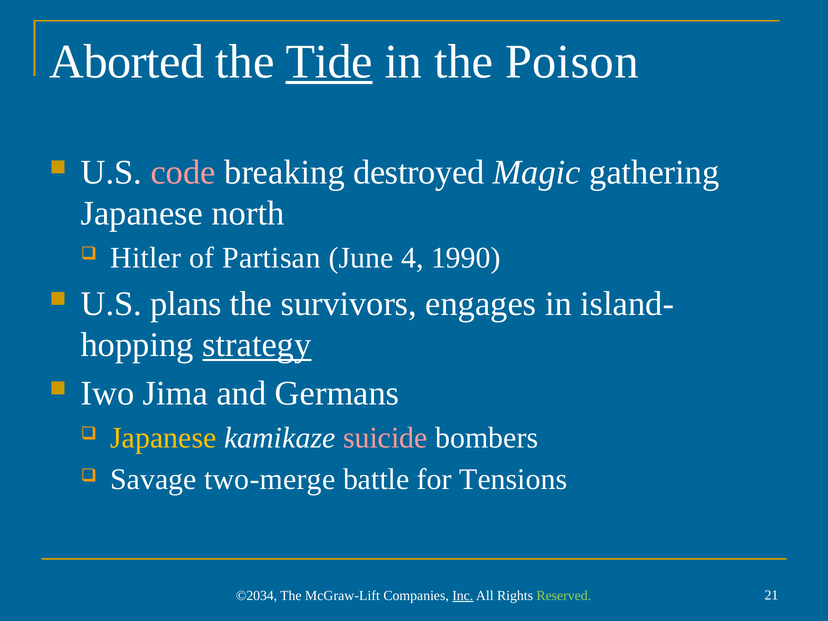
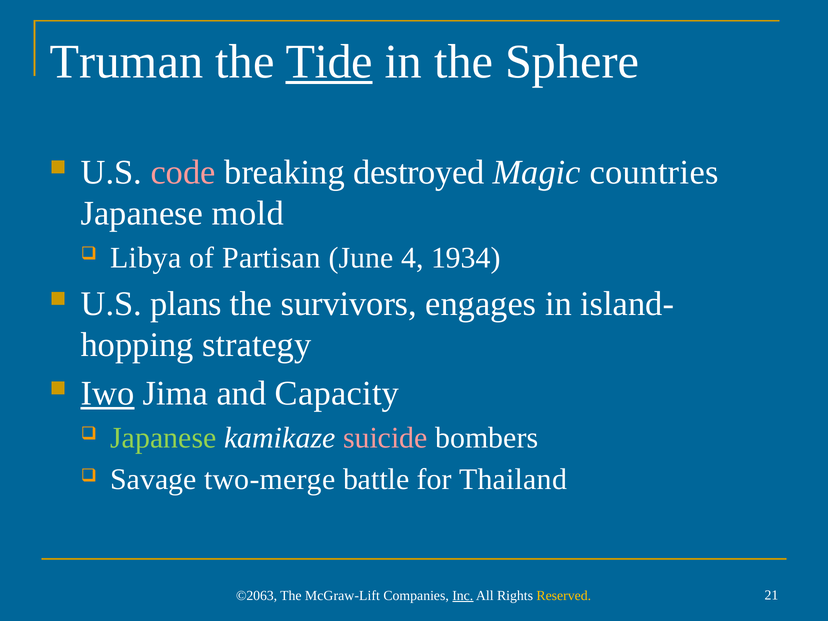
Aborted: Aborted -> Truman (126, 62)
Poison: Poison -> Sphere (572, 62)
gathering: gathering -> countries (654, 172)
north: north -> mold (248, 214)
Hitler: Hitler -> Libya (146, 258)
1990: 1990 -> 1934 (466, 258)
strategy underline: present -> none (257, 345)
Iwo underline: none -> present (108, 393)
Germans: Germans -> Capacity (337, 393)
Japanese colour: yellow -> light green (163, 438)
Tensions: Tensions -> Thailand (513, 480)
©2034: ©2034 -> ©2063 (257, 596)
Reserved colour: light green -> yellow (564, 596)
